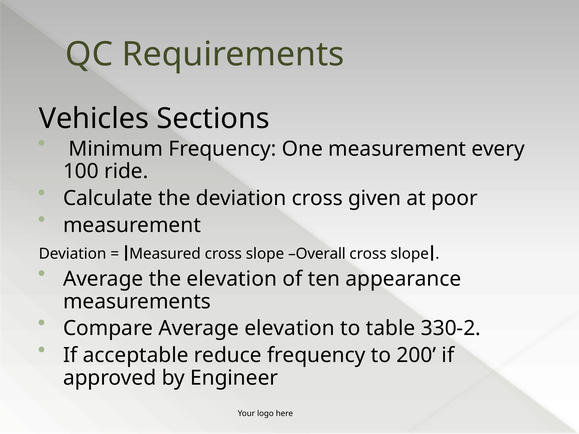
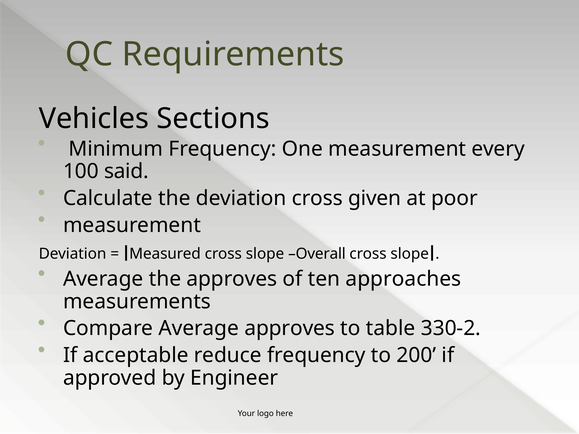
ride: ride -> said (126, 172)
the elevation: elevation -> approves (232, 279)
appearance: appearance -> approaches (403, 279)
Average elevation: elevation -> approves (290, 329)
